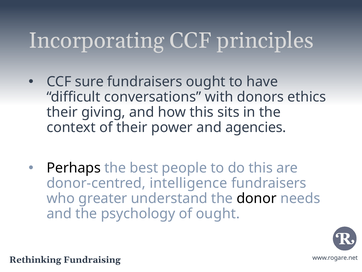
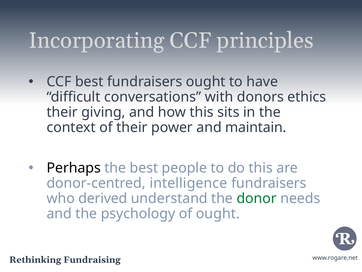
CCF sure: sure -> best (89, 82)
agencies: agencies -> maintain (256, 127)
greater: greater -> derived (103, 198)
donor colour: black -> green (257, 198)
